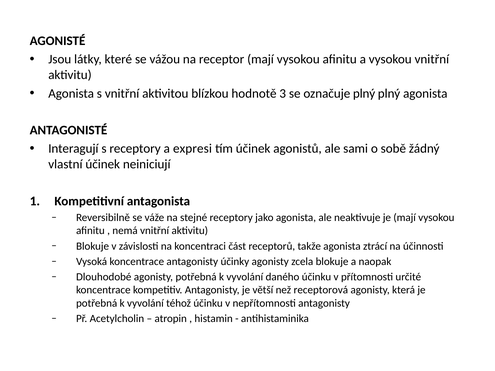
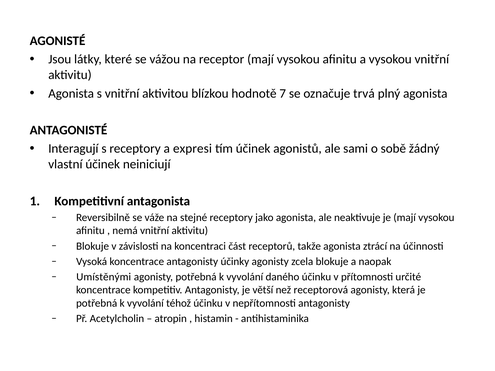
3: 3 -> 7 (283, 93)
označuje plný: plný -> trvá (364, 93)
Dlouhodobé: Dlouhodobé -> Umístěnými (104, 277)
